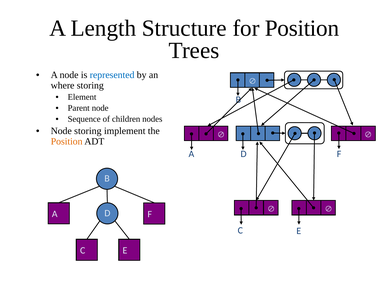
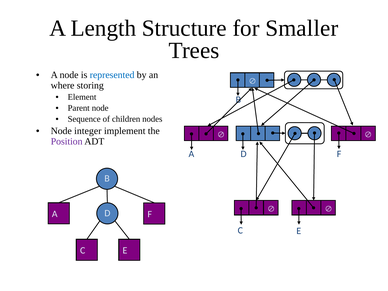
for Position: Position -> Smaller (302, 28)
Node storing: storing -> integer (88, 131)
Position colour: orange -> purple (67, 141)
